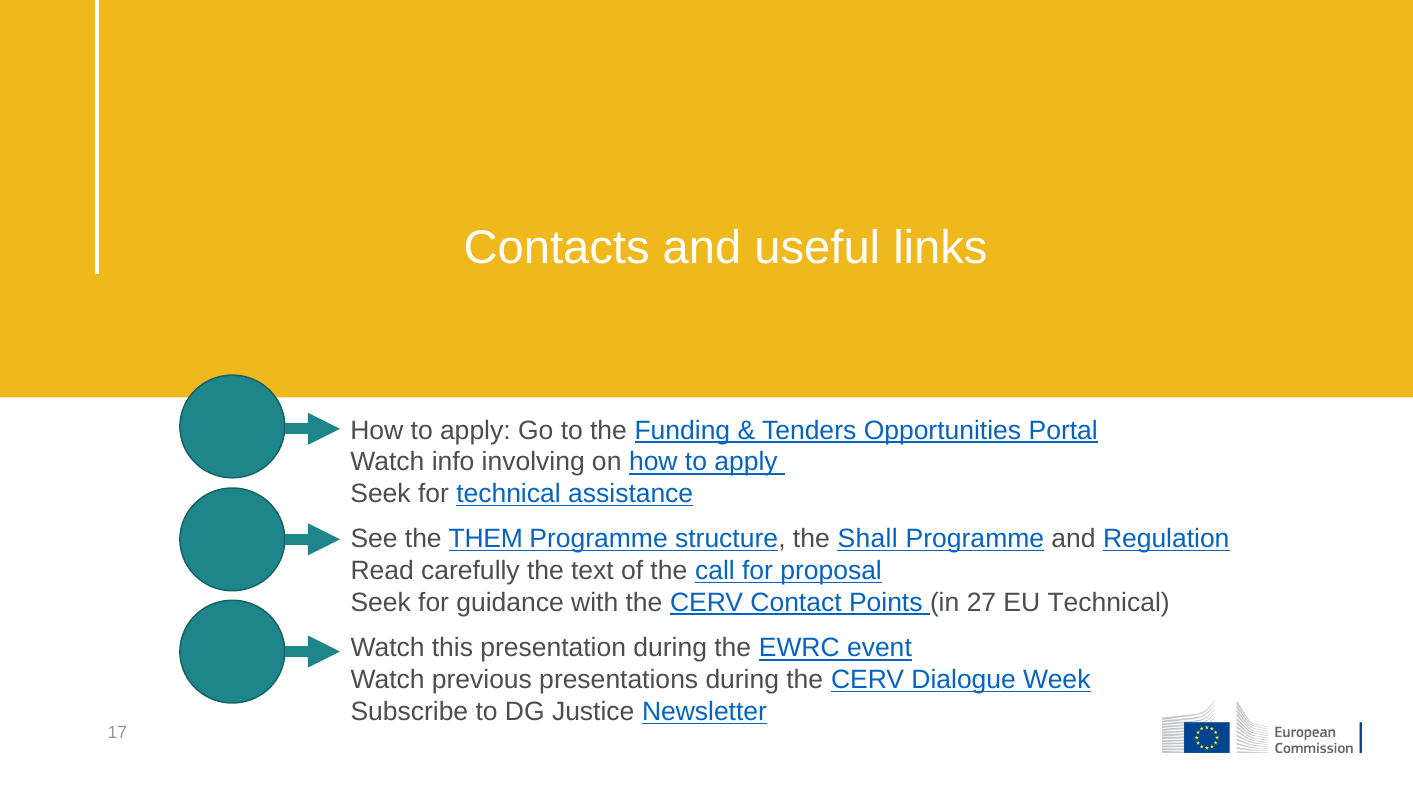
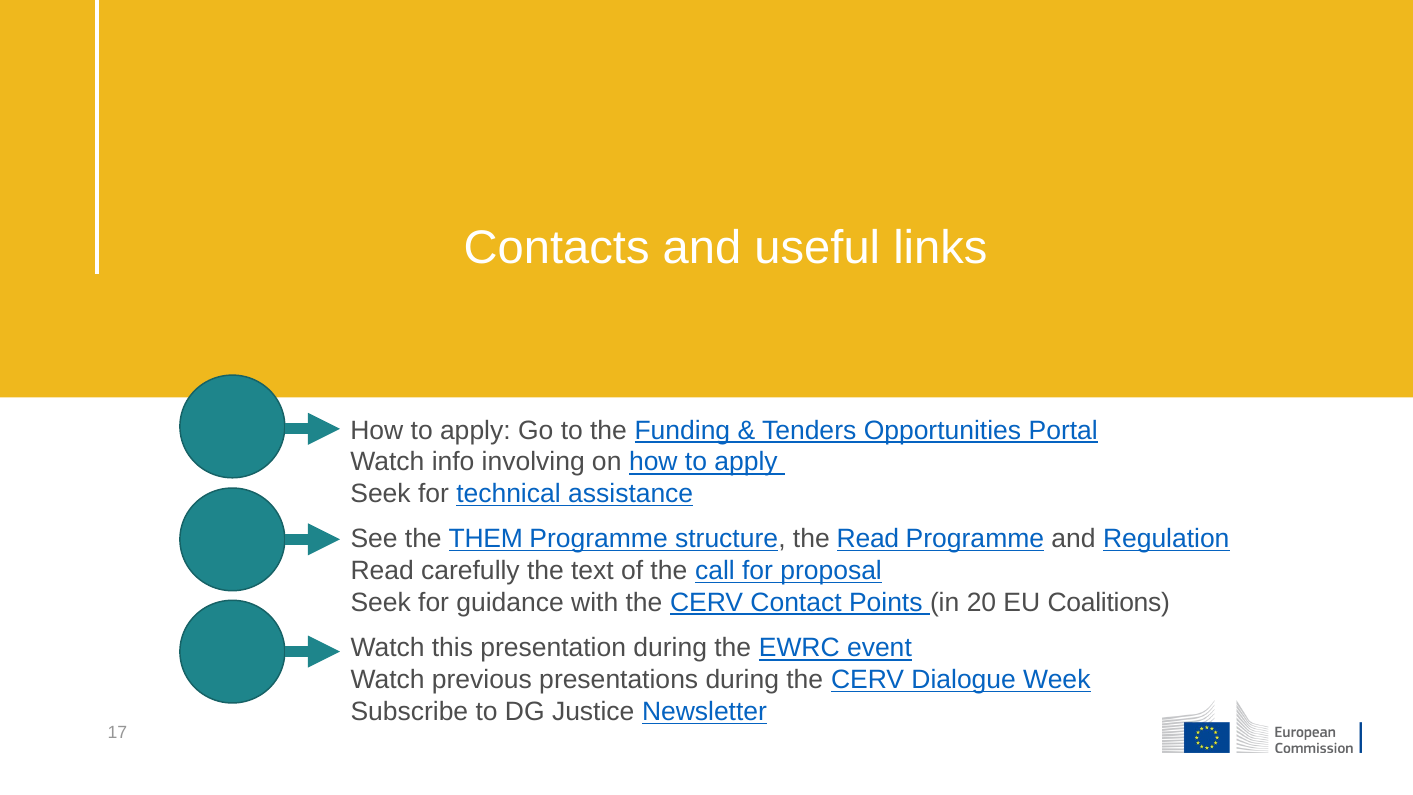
the Shall: Shall -> Read (868, 539)
27: 27 -> 20 (981, 602)
EU Technical: Technical -> Coalitions (1109, 602)
